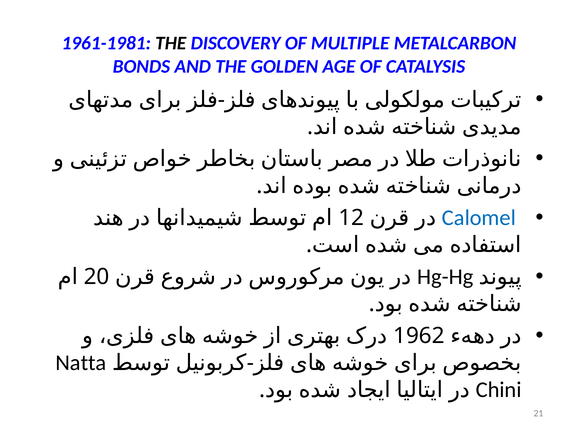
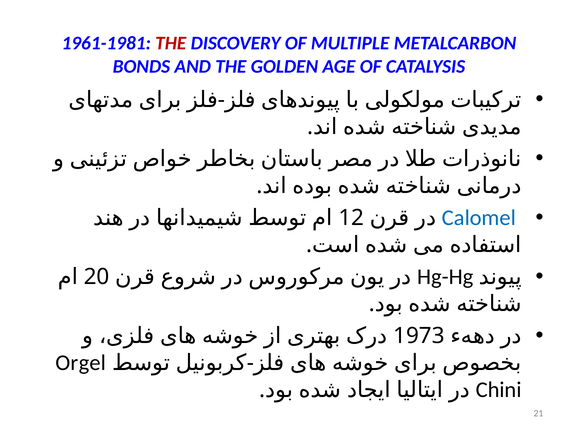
THE colour: black -> red (171, 43)
1962: 1962 -> 1973 (419, 336)
Natta: Natta -> Orgel (81, 363)
